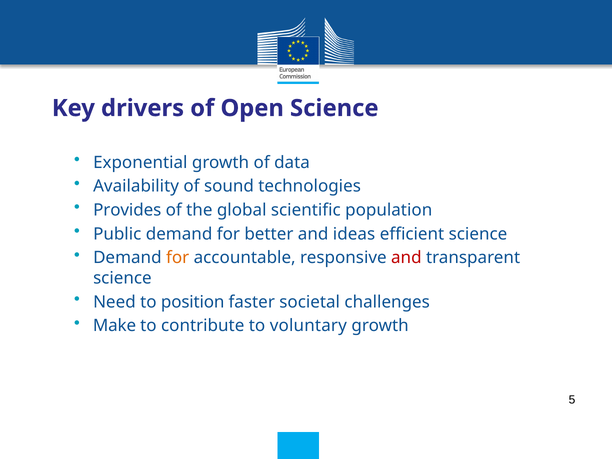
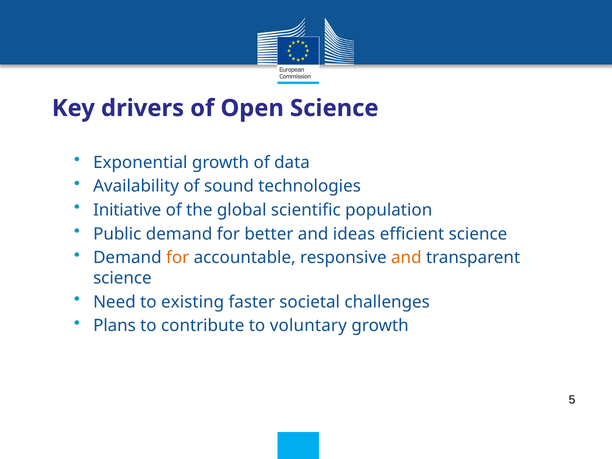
Provides: Provides -> Initiative (127, 210)
and colour: red -> orange (406, 258)
position: position -> existing (193, 302)
Make: Make -> Plans (114, 326)
